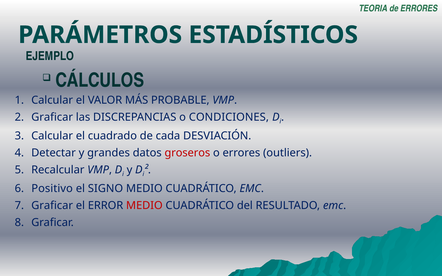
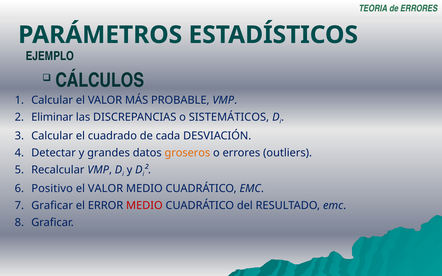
Graficar: Graficar -> Eliminar (52, 117)
CONDICIONES: CONDICIONES -> SISTEMÁTICOS (229, 117)
groseros colour: red -> orange (187, 153)
SIGNO: SIGNO -> VALOR (105, 189)
